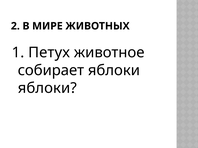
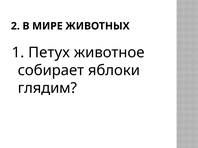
яблоки: яблоки -> глядим (47, 88)
